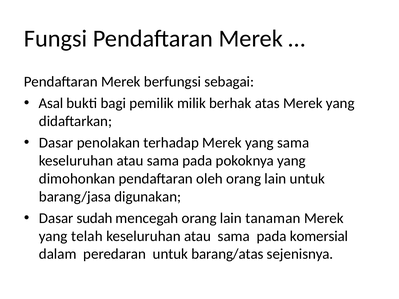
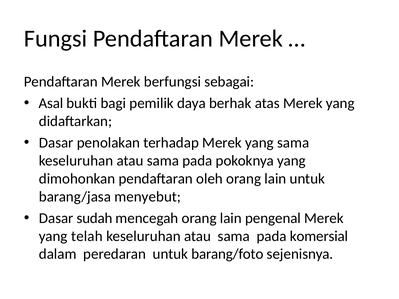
milik: milik -> daya (191, 103)
digunakan: digunakan -> menyebut (148, 197)
tanaman: tanaman -> pengenal (273, 218)
barang/atas: barang/atas -> barang/foto (227, 254)
